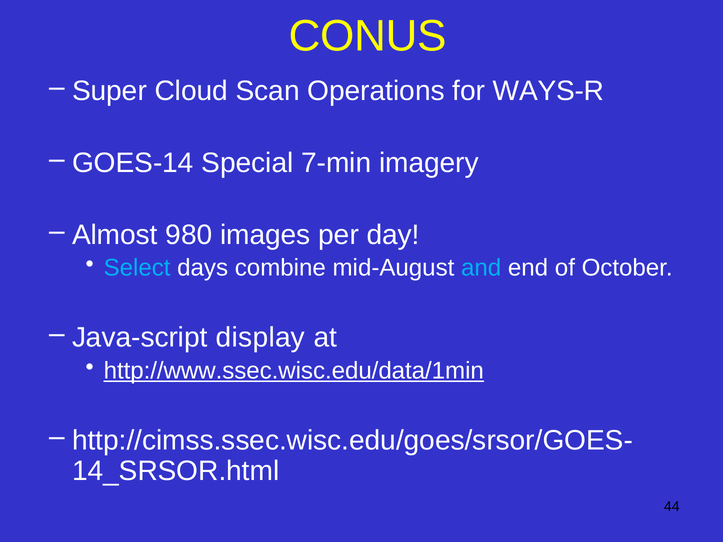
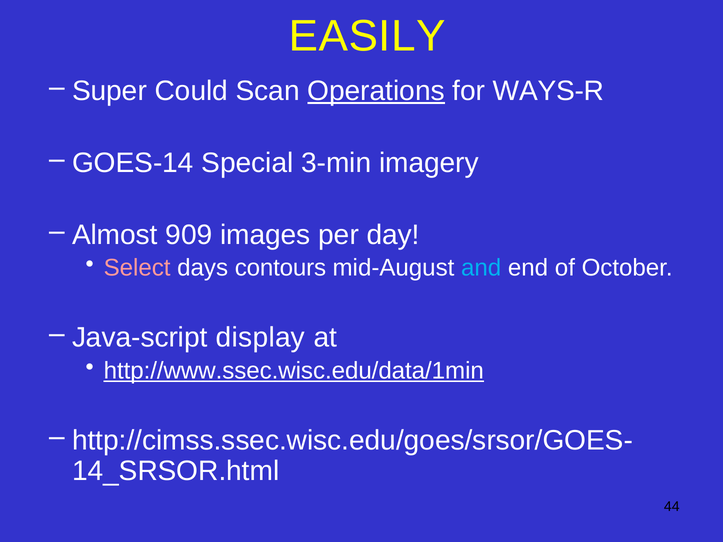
CONUS: CONUS -> EASILY (367, 36)
Cloud: Cloud -> Could (191, 91)
Operations underline: none -> present (376, 91)
7-min: 7-min -> 3-min (336, 163)
980: 980 -> 909 (189, 235)
Select colour: light blue -> pink (137, 268)
combine: combine -> contours (280, 268)
